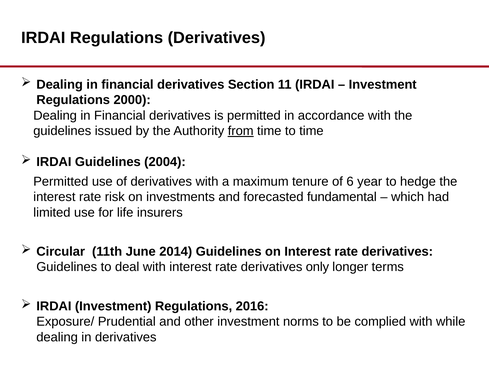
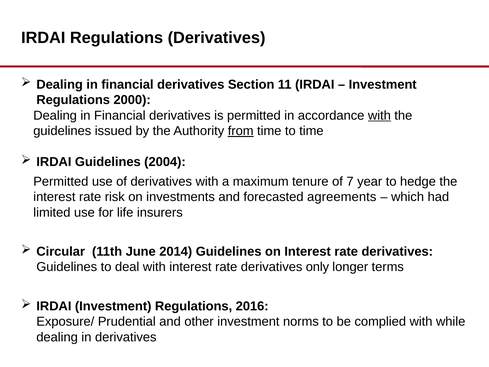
with underline: none -> present (379, 115)
6: 6 -> 7 (350, 181)
fundamental: fundamental -> agreements (342, 197)
